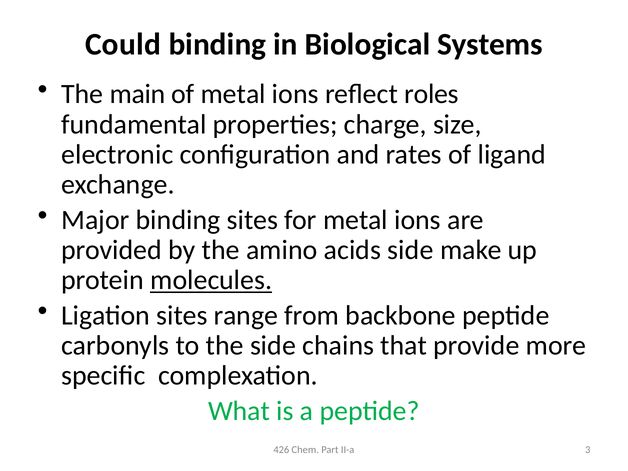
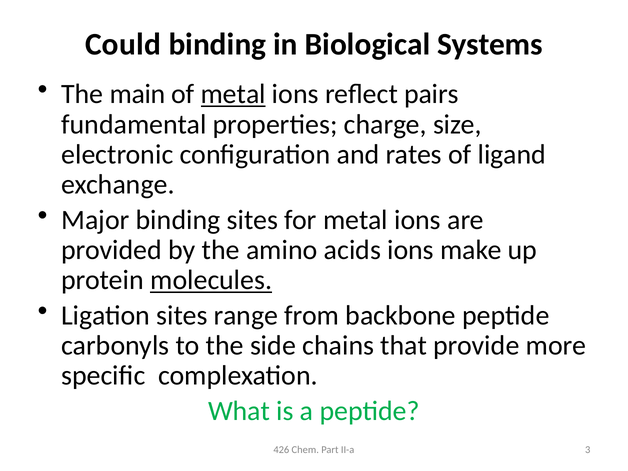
metal underline: none -> present (233, 94)
roles: roles -> pairs (431, 94)
acids side: side -> ions (411, 250)
